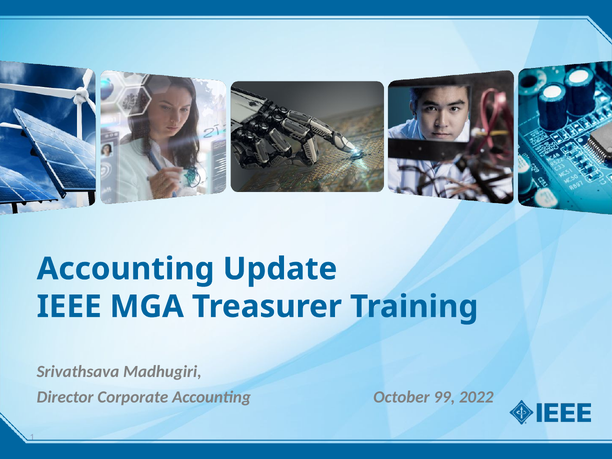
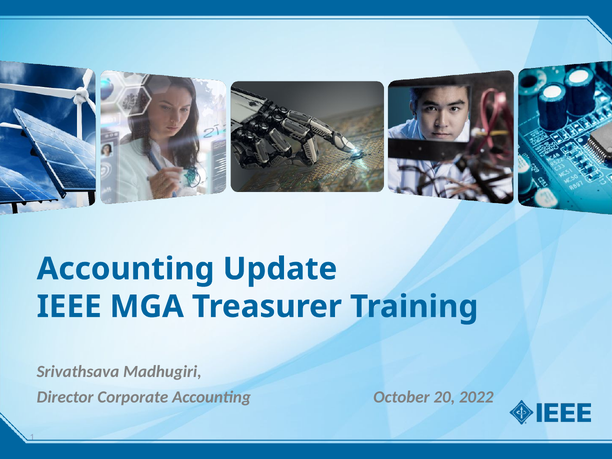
99: 99 -> 20 (444, 397)
